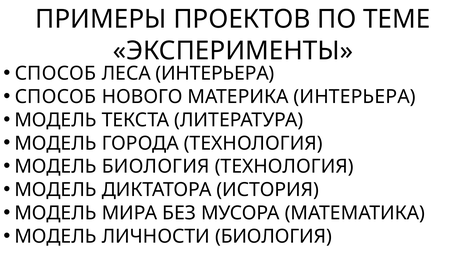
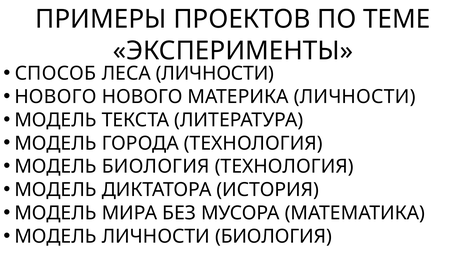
ЛЕСА ИНТЕРЬЕРА: ИНТЕРЬЕРА -> ЛИЧНОСТИ (215, 73)
СПОСОБ: СПОСОБ -> НОВОГО (55, 97)
МАТЕРИКА ИНТЕРЬЕРА: ИНТЕРЬЕРА -> ЛИЧНОСТИ (355, 97)
